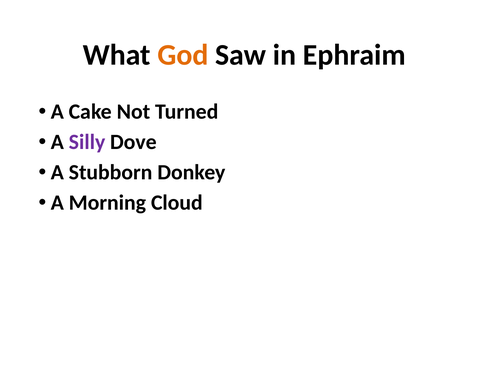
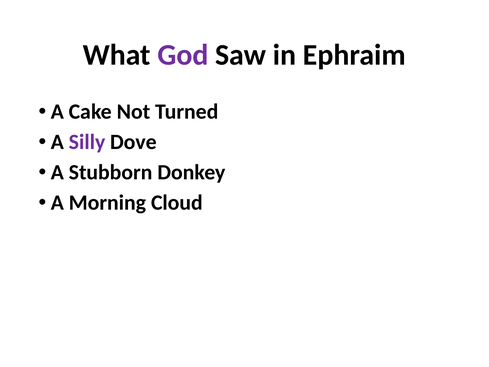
God colour: orange -> purple (183, 55)
